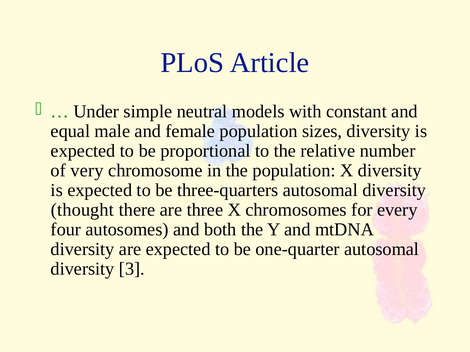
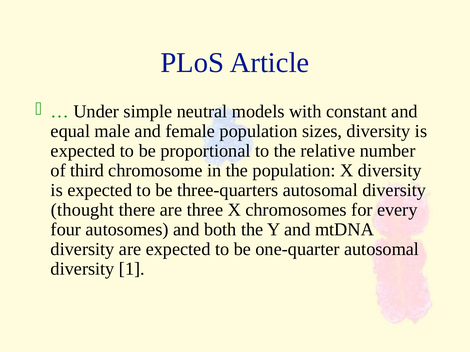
very: very -> third (87, 171)
3: 3 -> 1 (132, 269)
